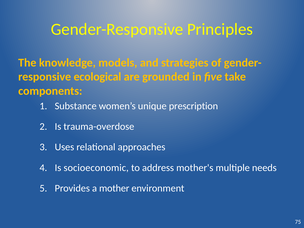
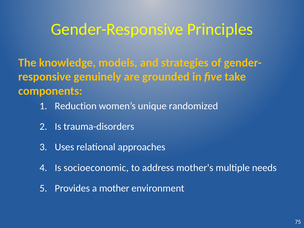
ecological: ecological -> genuinely (97, 77)
Substance: Substance -> Reduction (76, 106)
prescription: prescription -> randomized (193, 106)
trauma-overdose: trauma-overdose -> trauma-disorders (99, 127)
